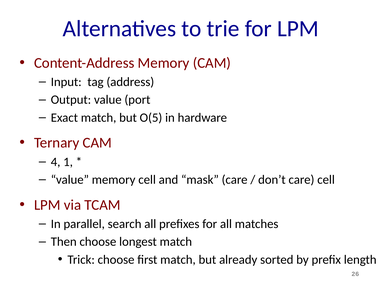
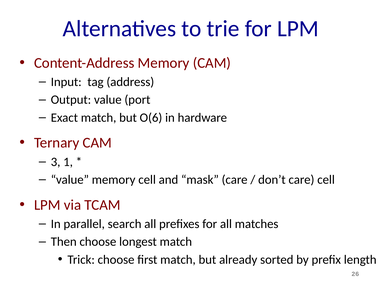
O(5: O(5 -> O(6 (151, 117)
4: 4 -> 3 (56, 162)
